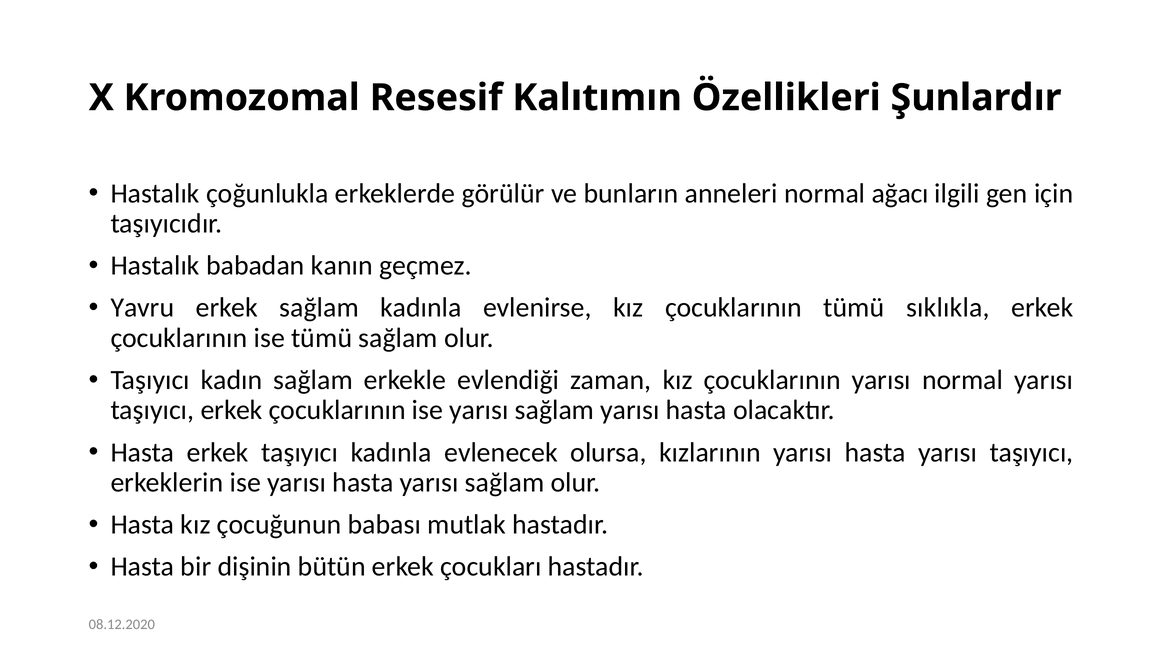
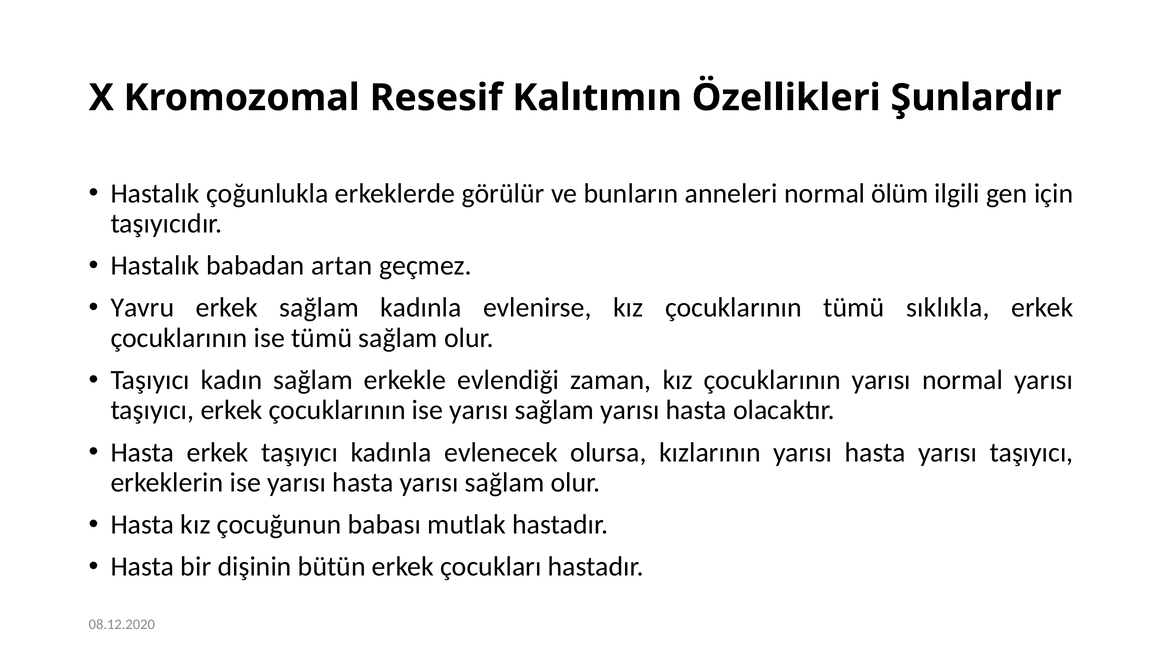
ağacı: ağacı -> ölüm (900, 194)
kanın: kanın -> artan (342, 266)
